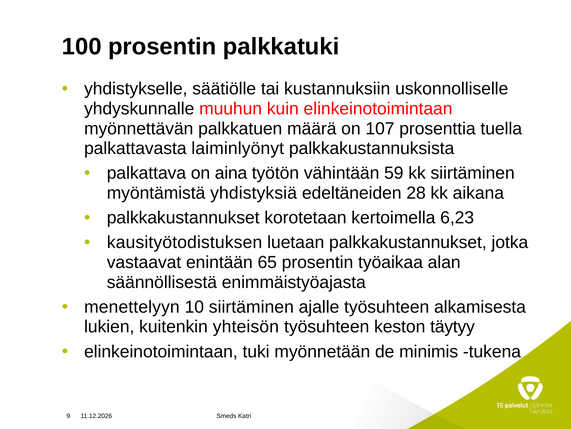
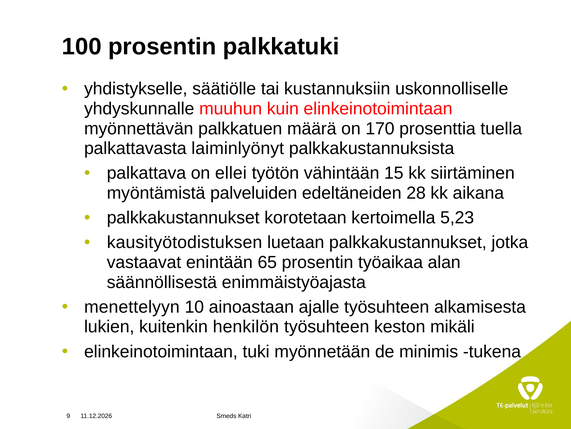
107: 107 -> 170 (380, 128)
aina: aina -> ellei (231, 173)
59: 59 -> 15 (394, 173)
yhdistyksiä: yhdistyksiä -> palveluiden (254, 193)
6,23: 6,23 -> 5,23 (457, 217)
10 siirtäminen: siirtäminen -> ainoastaan (251, 306)
yhteisön: yhteisön -> henkilön (246, 326)
täytyy: täytyy -> mikäli (452, 326)
